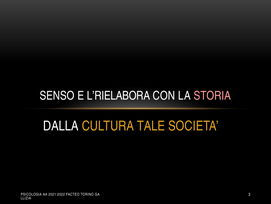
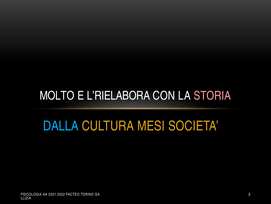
SENSO: SENSO -> MOLTO (57, 95)
DALLA colour: white -> light blue (61, 126)
TALE: TALE -> MESI (151, 126)
